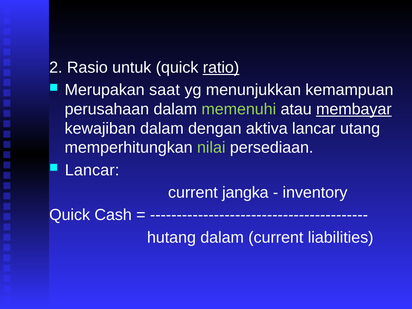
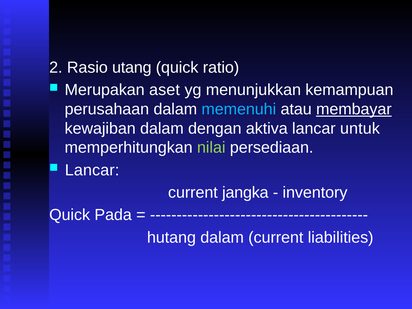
untuk: untuk -> utang (132, 68)
ratio underline: present -> none (221, 68)
saat: saat -> aset (165, 90)
memenuhi colour: light green -> light blue (239, 109)
utang: utang -> untuk (360, 128)
Cash: Cash -> Pada (113, 215)
